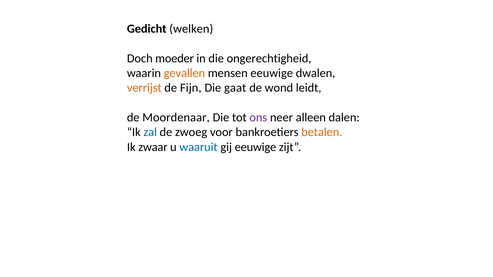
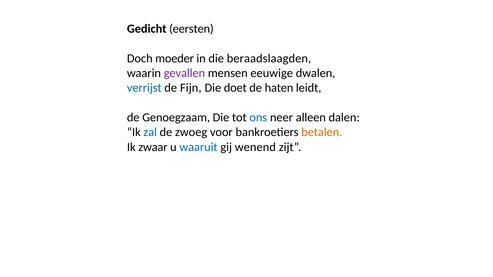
welken: welken -> eersten (191, 29)
ongerechtigheid: ongerechtigheid -> beraadslaagden (269, 58)
gevallen colour: orange -> purple (184, 73)
verrijst colour: orange -> blue (144, 88)
gaat: gaat -> doet (235, 88)
wond: wond -> haten (279, 88)
Moordenaar: Moordenaar -> Genoegzaam (176, 118)
ons colour: purple -> blue (258, 118)
gij eeuwige: eeuwige -> wenend (255, 147)
